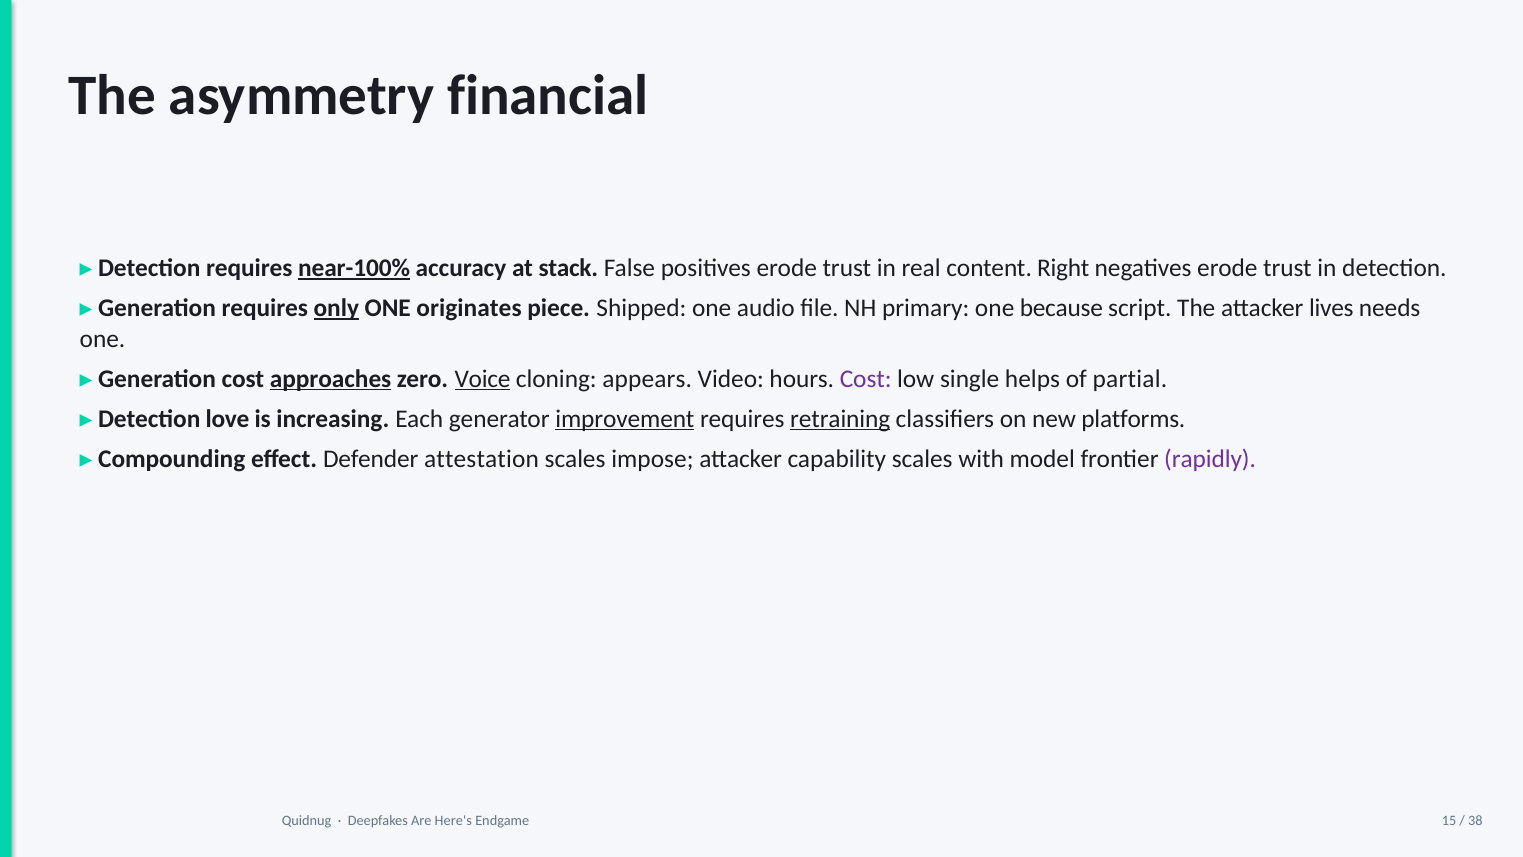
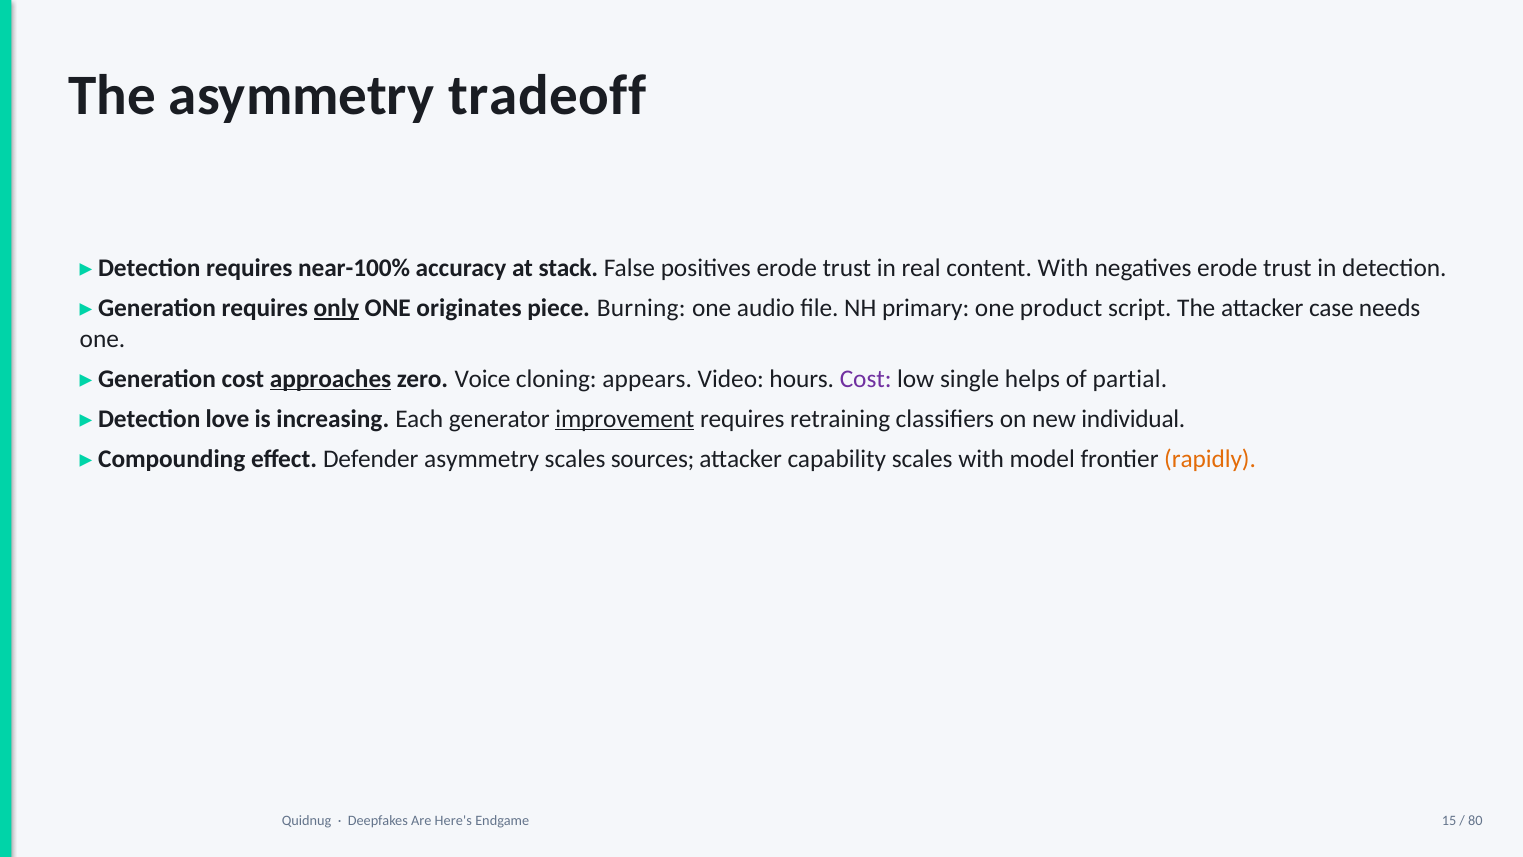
financial: financial -> tradeoff (547, 95)
near-100% underline: present -> none (354, 268)
content Right: Right -> With (1063, 268)
Shipped: Shipped -> Burning (641, 308)
because: because -> product (1061, 308)
lives: lives -> case (1331, 308)
Voice underline: present -> none (483, 379)
retraining underline: present -> none (840, 419)
platforms: platforms -> individual (1133, 419)
Defender attestation: attestation -> asymmetry (482, 459)
impose: impose -> sources (653, 459)
rapidly colour: purple -> orange (1210, 459)
38: 38 -> 80 (1475, 821)
